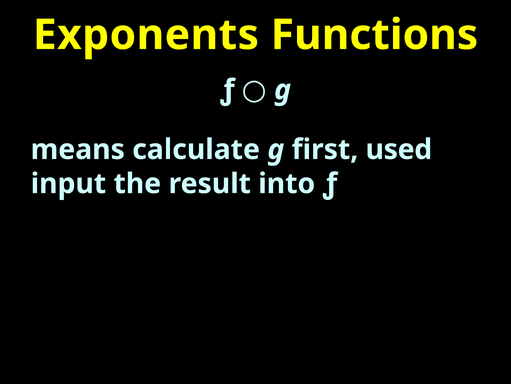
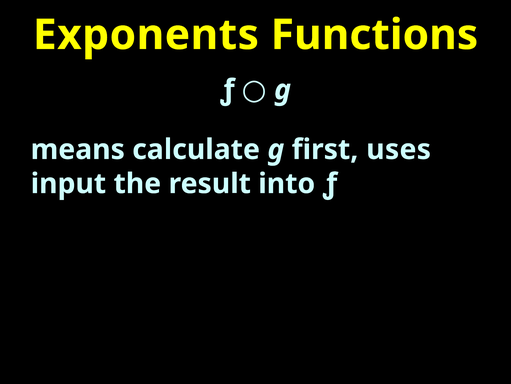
used: used -> uses (399, 149)
